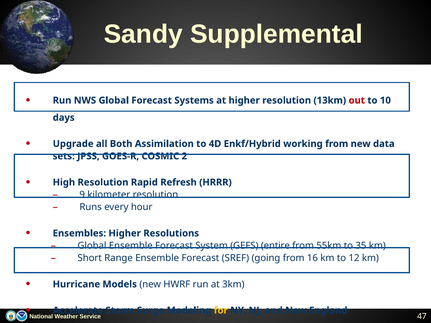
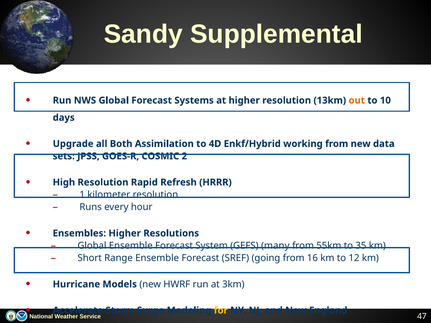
out colour: red -> orange (357, 100)
9: 9 -> 1 (82, 195)
entire: entire -> many (275, 246)
